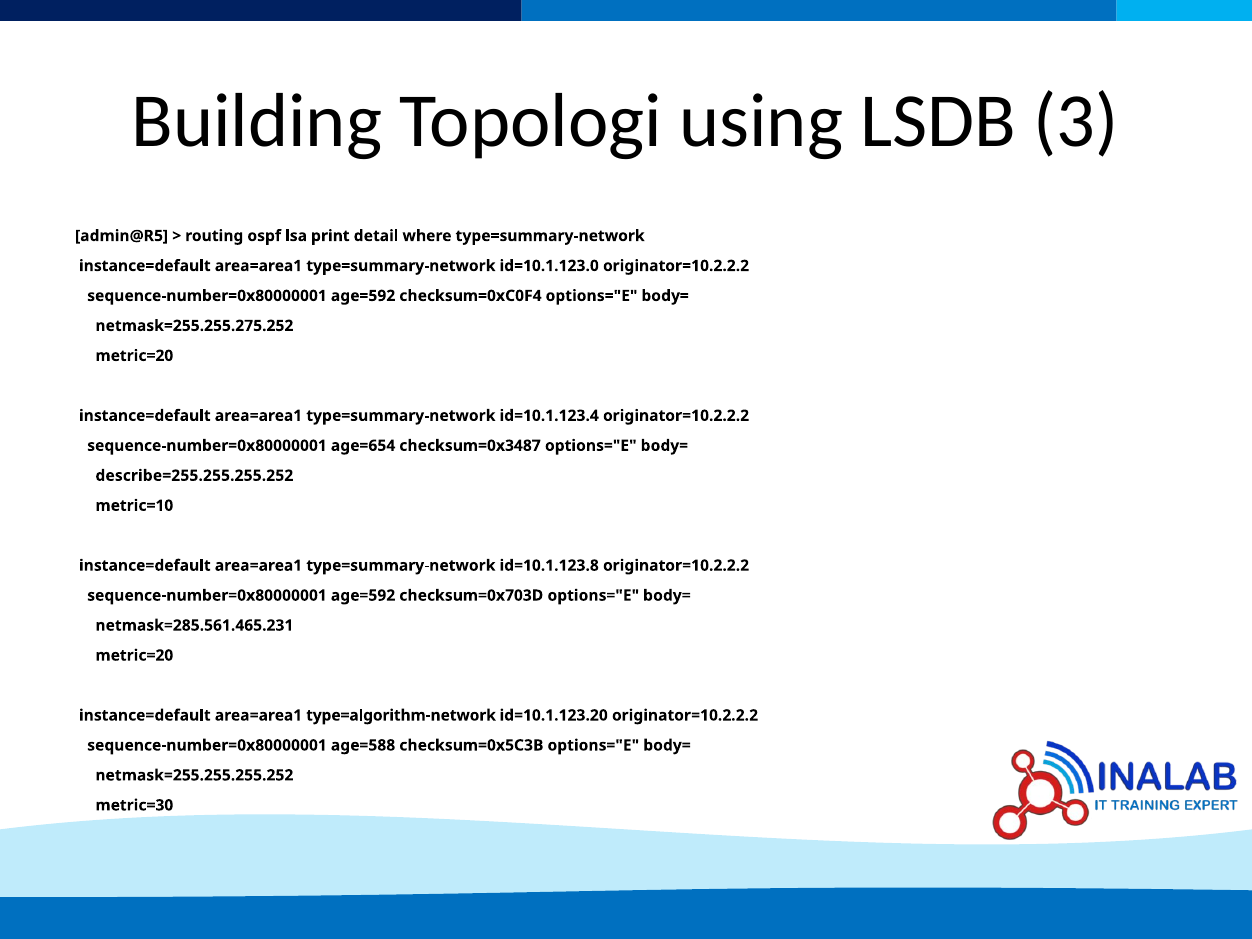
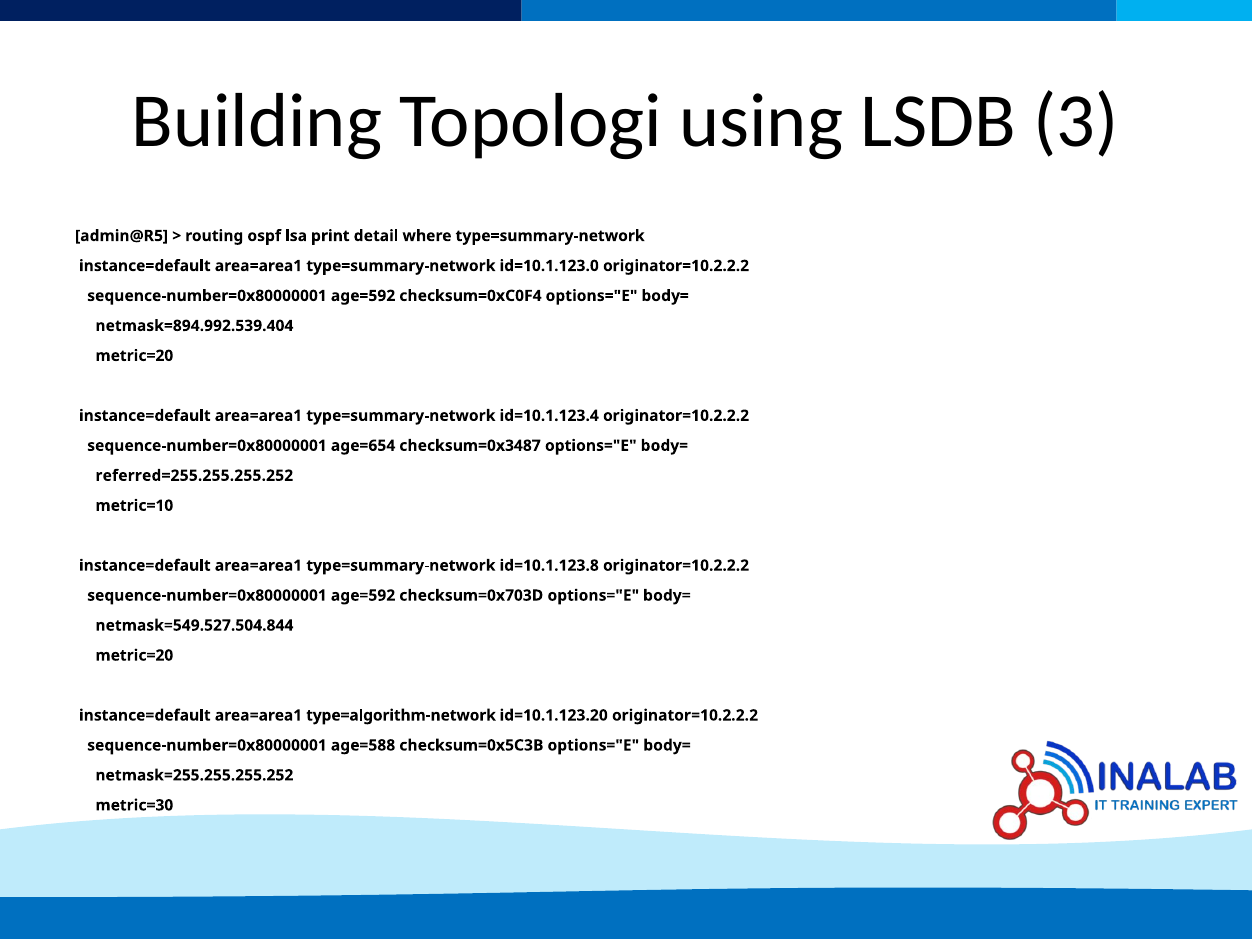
netmask=255.255.275.252: netmask=255.255.275.252 -> netmask=894.992.539.404 (194, 326)
describe=255.255.255.252: describe=255.255.255.252 -> referred=255.255.255.252 (194, 476)
netmask=285.561.465.231: netmask=285.561.465.231 -> netmask=549.527.504.844 (194, 625)
